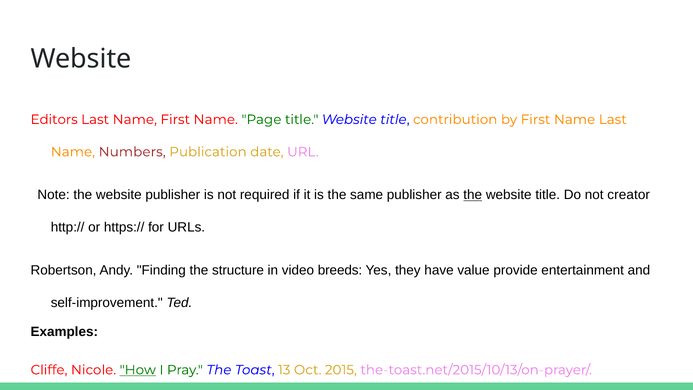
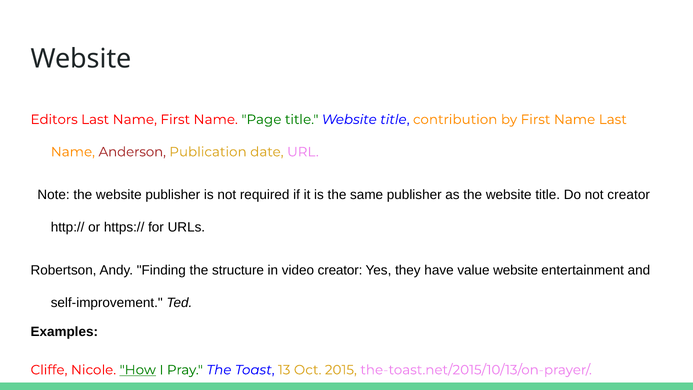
Numbers: Numbers -> Anderson (132, 152)
the underline: present -> none (473, 195)
video breeds: breeds -> creator (340, 270)
value provide: provide -> website (516, 270)
